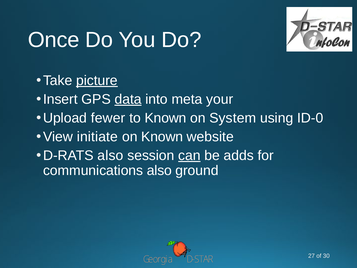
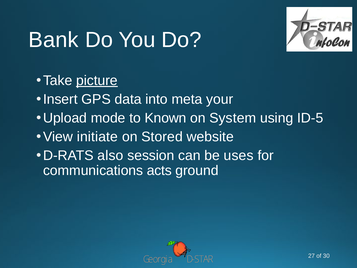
Once: Once -> Bank (53, 40)
data underline: present -> none (128, 99)
fewer: fewer -> mode (108, 118)
ID-0: ID-0 -> ID-5 (310, 118)
on Known: Known -> Stored (162, 137)
can underline: present -> none (189, 155)
adds: adds -> uses (239, 155)
communications also: also -> acts (159, 170)
